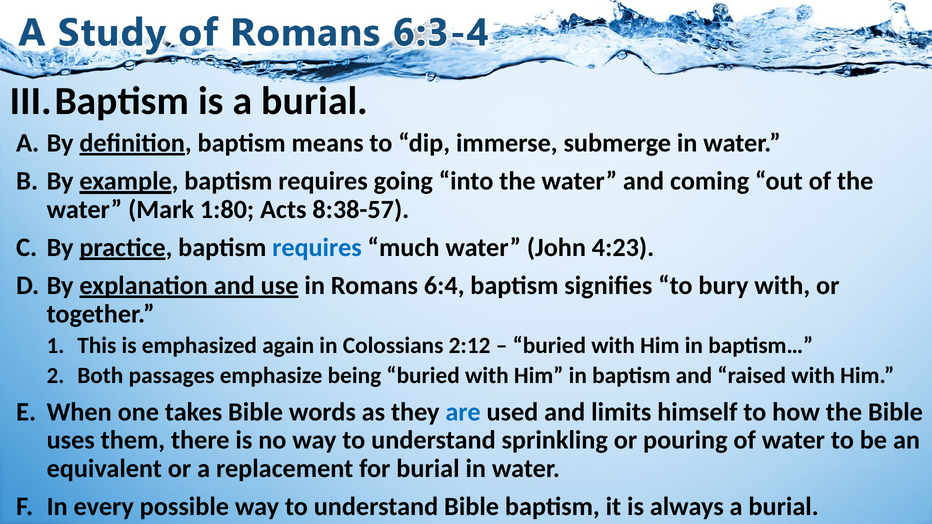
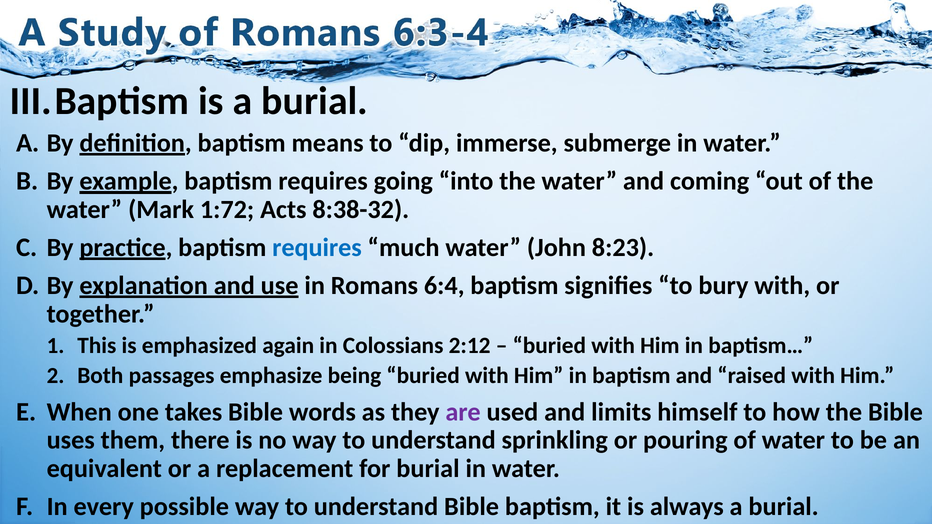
1:80: 1:80 -> 1:72 (227, 210)
8:38-57: 8:38-57 -> 8:38-32 (361, 210)
4:23: 4:23 -> 8:23 (623, 248)
are colour: blue -> purple (463, 412)
